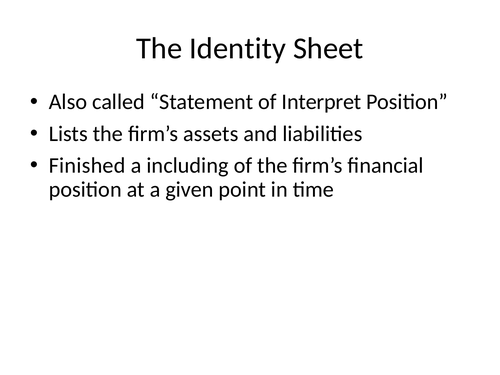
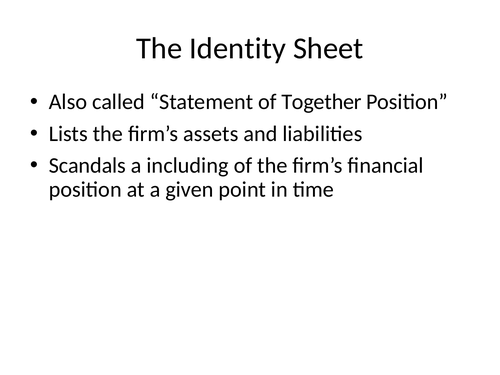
Interpret: Interpret -> Together (322, 102)
Finished: Finished -> Scandals (87, 165)
